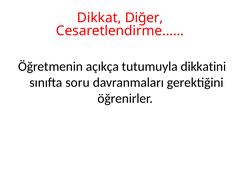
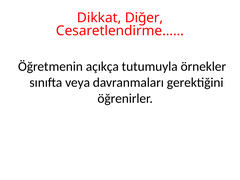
dikkatini: dikkatini -> örnekler (203, 66)
soru: soru -> veya (78, 82)
